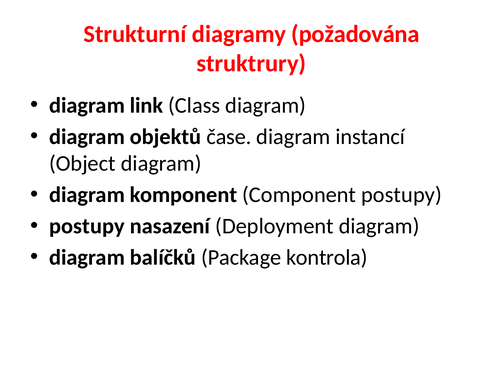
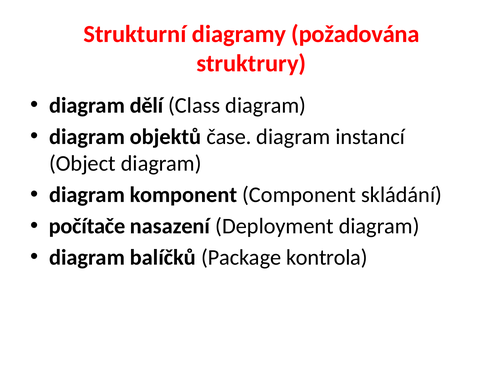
link: link -> dělí (147, 106)
Component postupy: postupy -> skládání (402, 195)
postupy: postupy -> počítače (87, 226)
